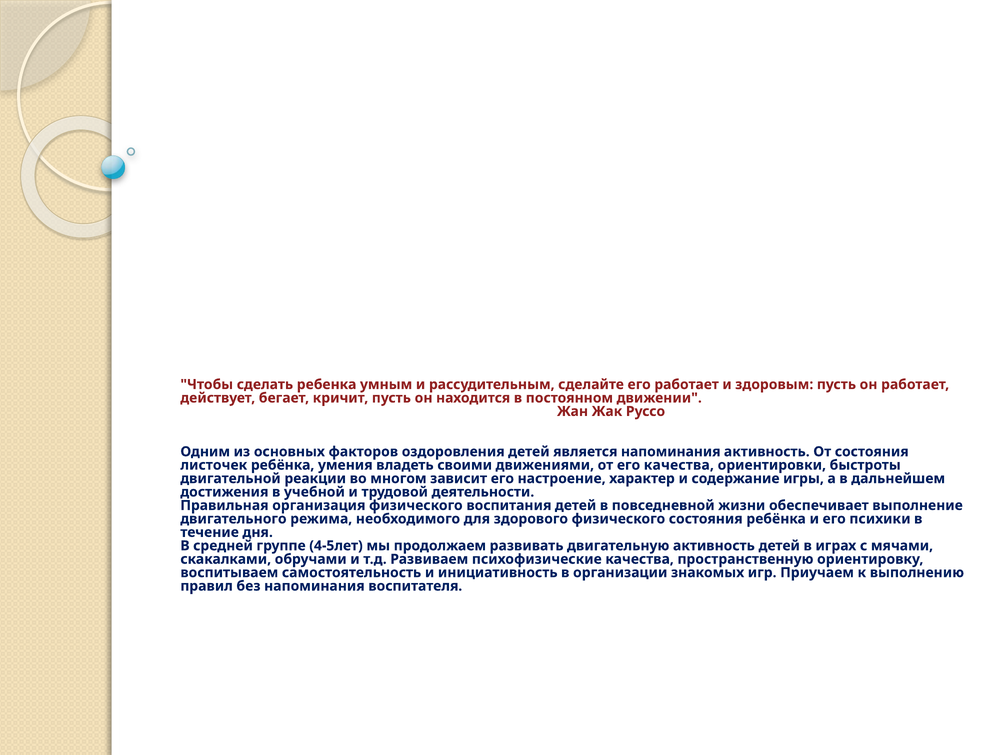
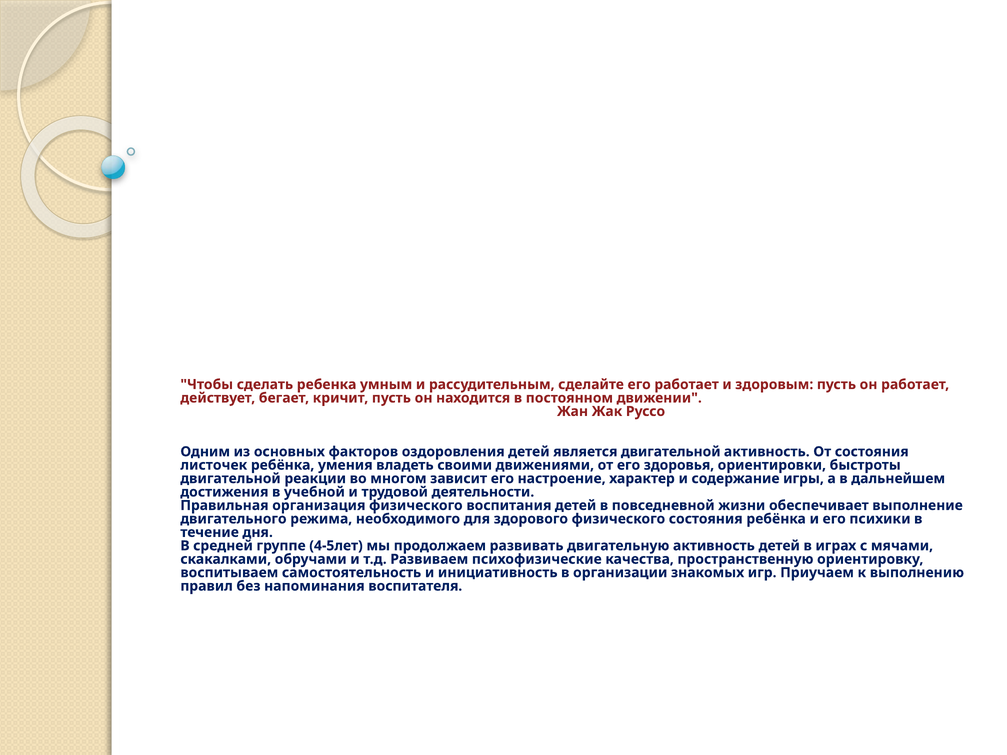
является напоминания: напоминания -> двигательной (671, 452)
его качества: качества -> здоровья (679, 465)
